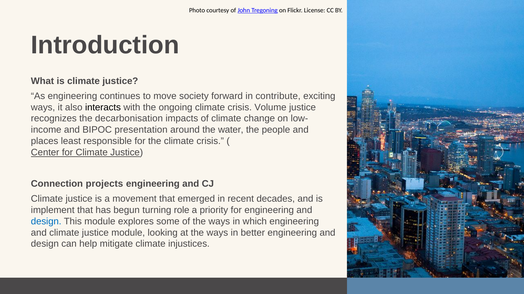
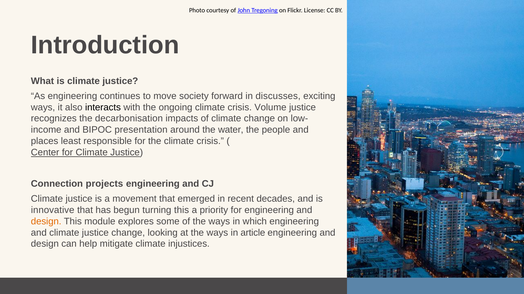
contribute: contribute -> discusses (278, 96)
implement: implement -> innovative (53, 210)
turning role: role -> this (182, 210)
design colour: blue -> orange (46, 222)
justice module: module -> change (128, 233)
better: better -> article (253, 233)
